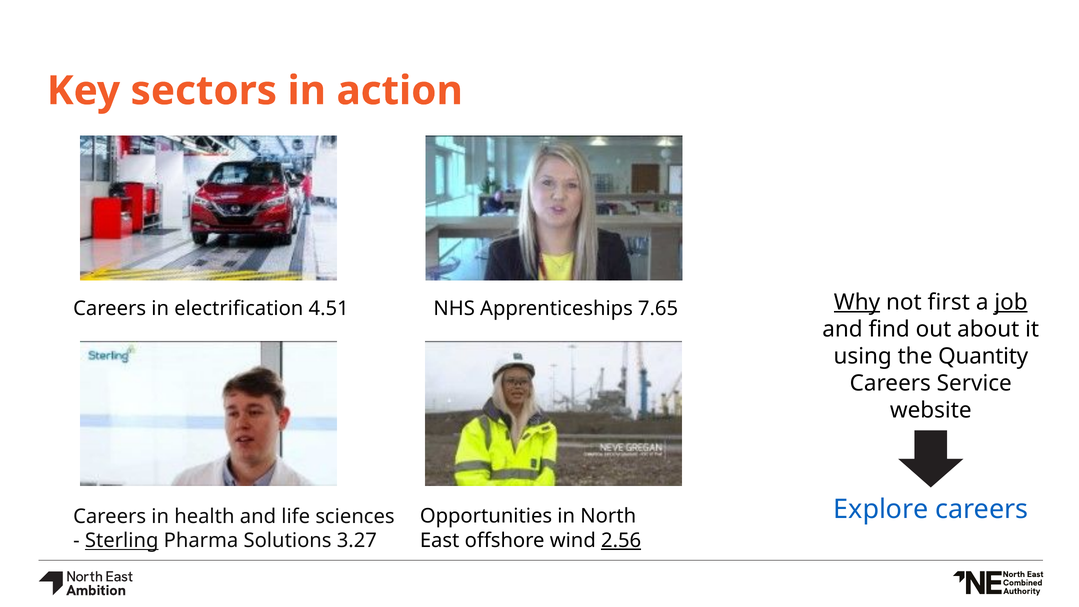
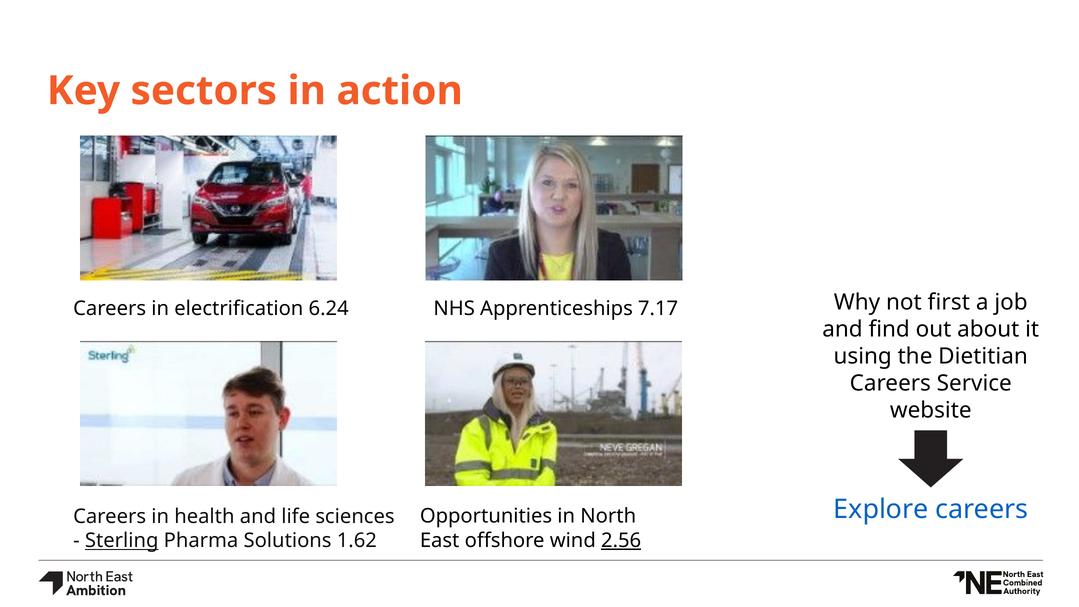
Why underline: present -> none (857, 302)
job underline: present -> none (1011, 302)
4.51: 4.51 -> 6.24 (329, 309)
7.65: 7.65 -> 7.17 (658, 309)
Quantity: Quantity -> Dietitian (983, 356)
3.27: 3.27 -> 1.62 (357, 541)
